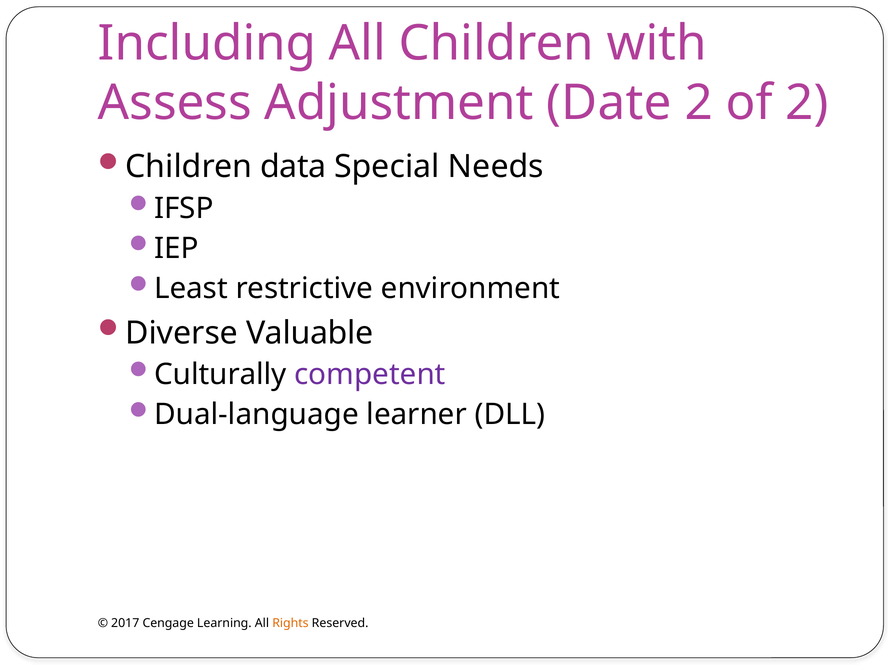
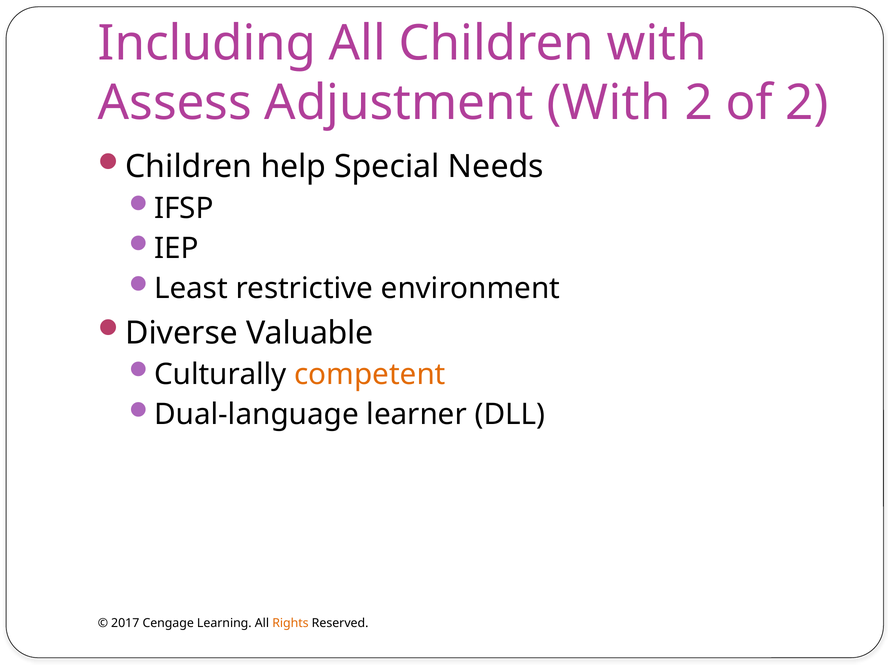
Adjustment Date: Date -> With (609, 103)
data: data -> help (293, 167)
competent colour: purple -> orange (370, 375)
